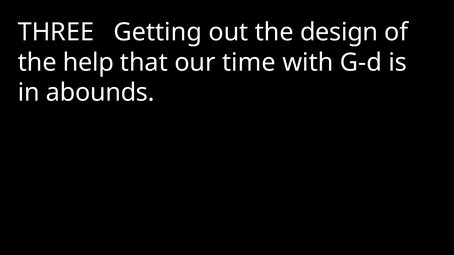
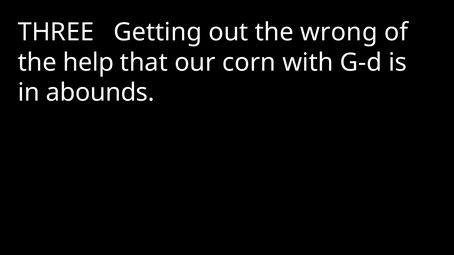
design: design -> wrong (339, 32)
time: time -> corn (249, 63)
